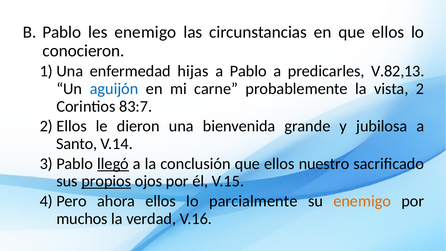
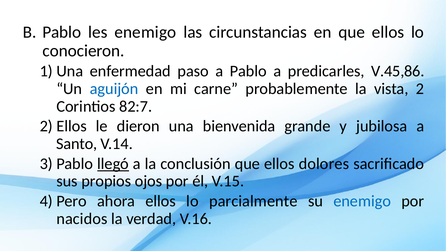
hijas: hijas -> paso (193, 71)
V.82,13: V.82,13 -> V.45,86 (398, 71)
83:7: 83:7 -> 82:7 (136, 106)
nuestro: nuestro -> dolores (324, 164)
propios underline: present -> none (106, 181)
enemigo colour: orange -> blue (362, 201)
muchos: muchos -> nacidos (82, 219)
